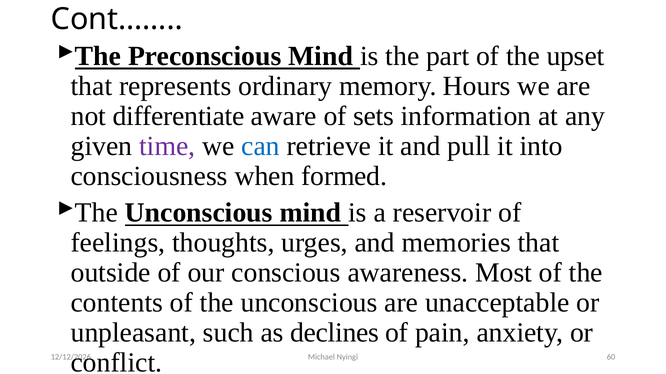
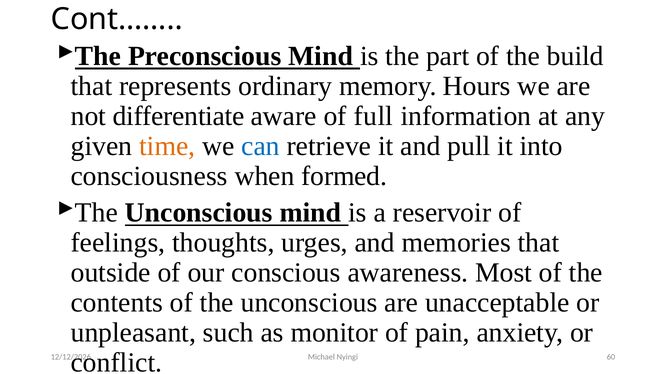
upset: upset -> build (575, 56)
sets: sets -> full (374, 116)
time colour: purple -> orange (167, 146)
declines: declines -> monitor (334, 333)
